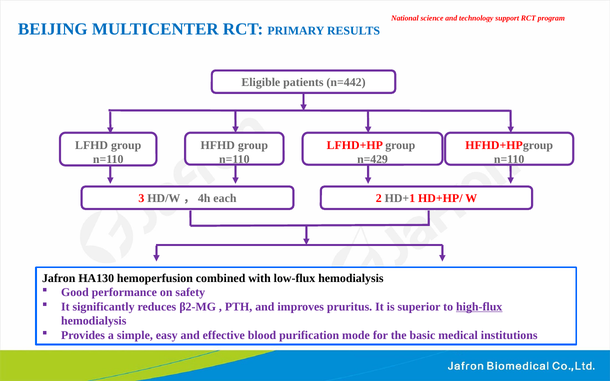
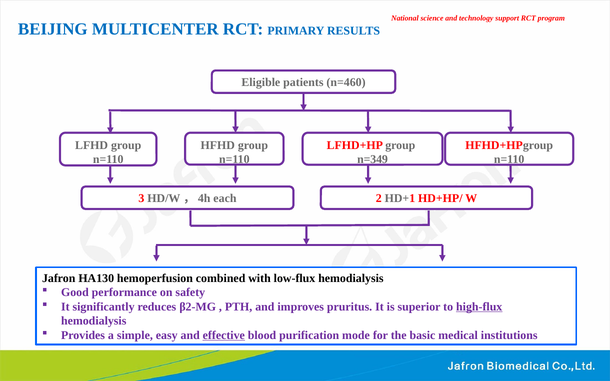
n=442: n=442 -> n=460 (346, 83)
n=429: n=429 -> n=349 (373, 160)
effective underline: none -> present (224, 335)
